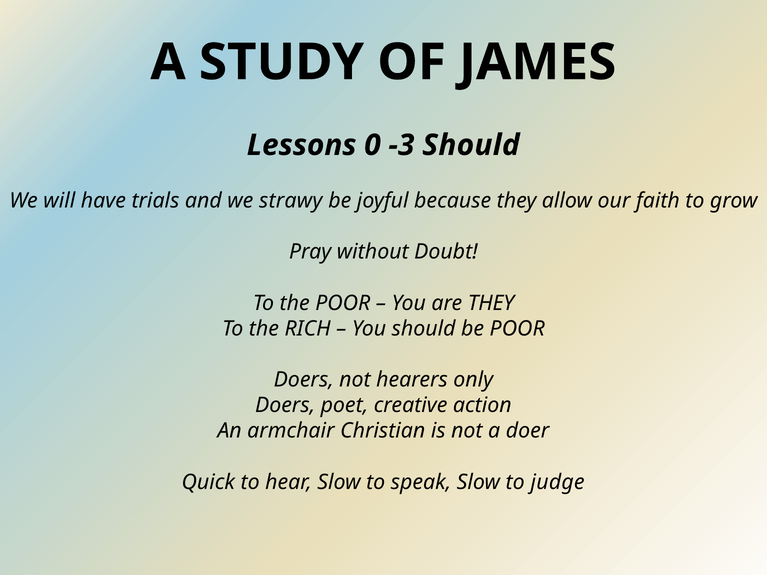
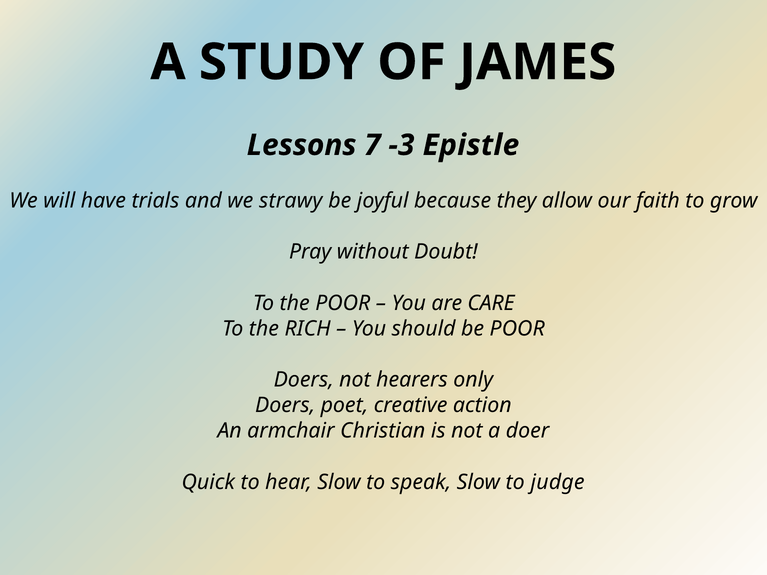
0: 0 -> 7 (372, 145)
-3 Should: Should -> Epistle (471, 145)
are THEY: THEY -> CARE (491, 303)
